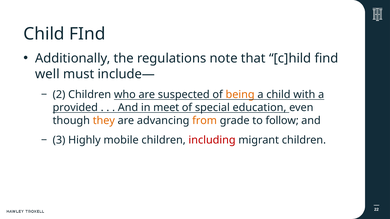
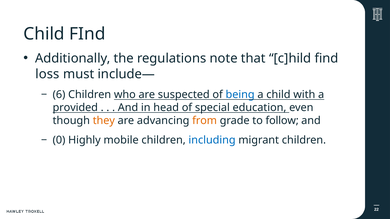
well: well -> loss (47, 74)
2: 2 -> 6 (59, 95)
being colour: orange -> blue (240, 95)
meet: meet -> head (166, 108)
3: 3 -> 0 (59, 140)
including colour: red -> blue (212, 140)
